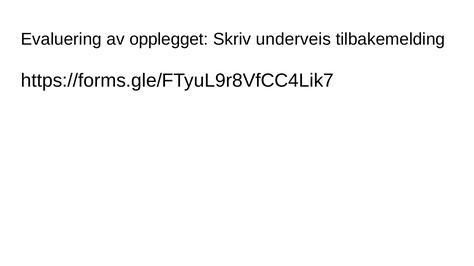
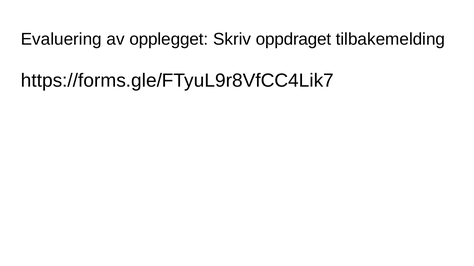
underveis: underveis -> oppdraget (294, 39)
